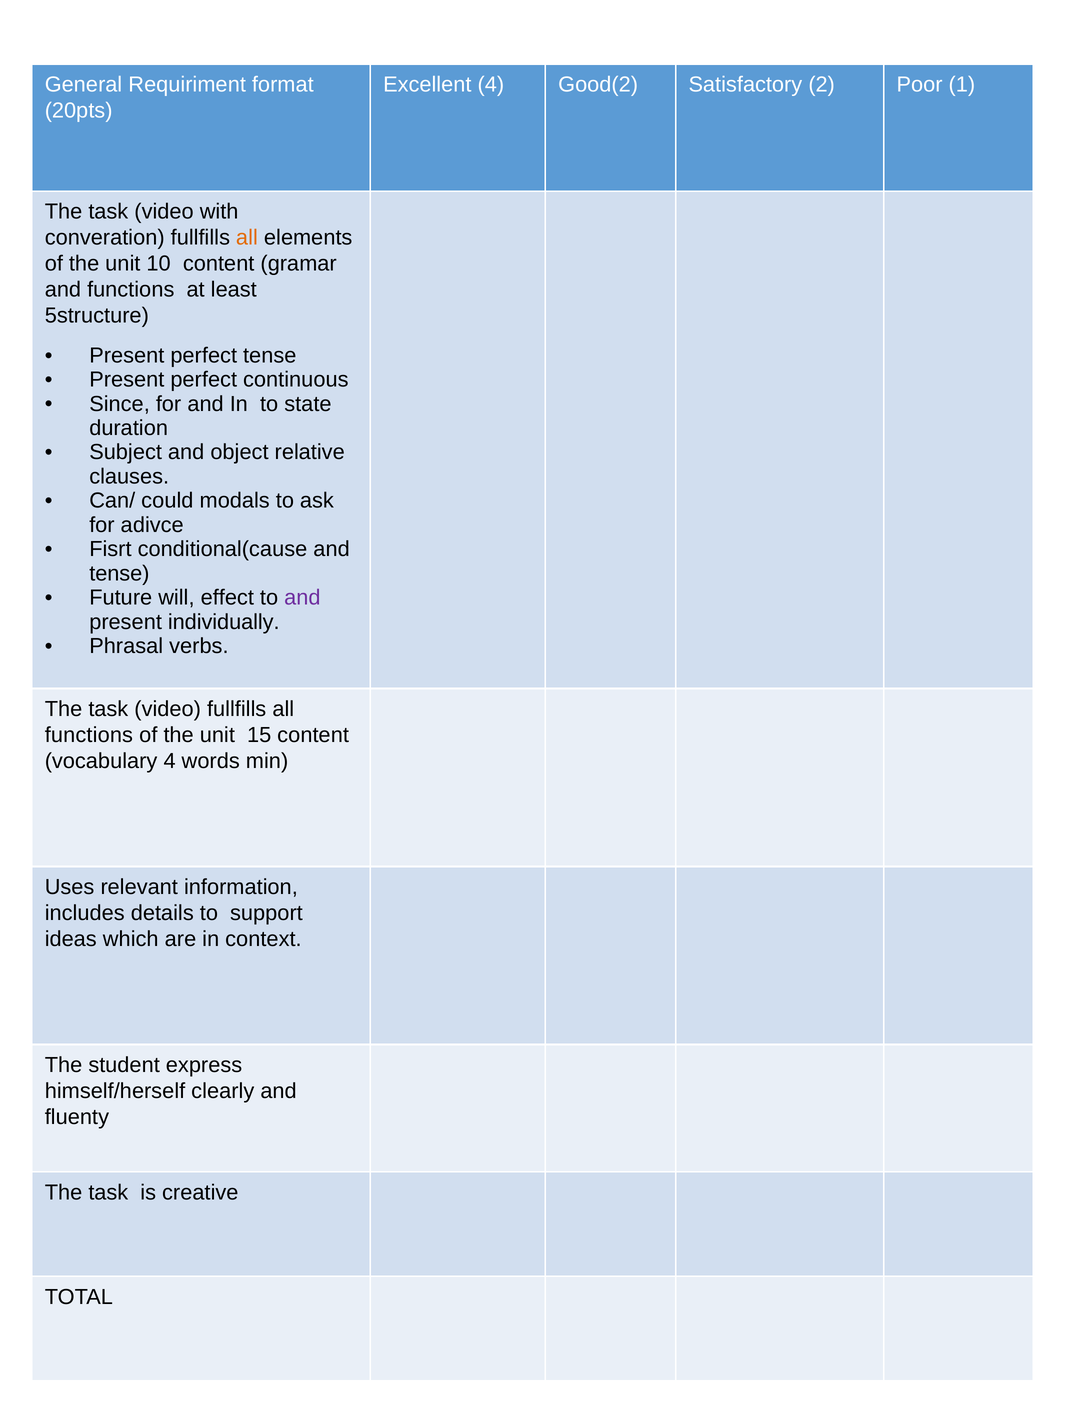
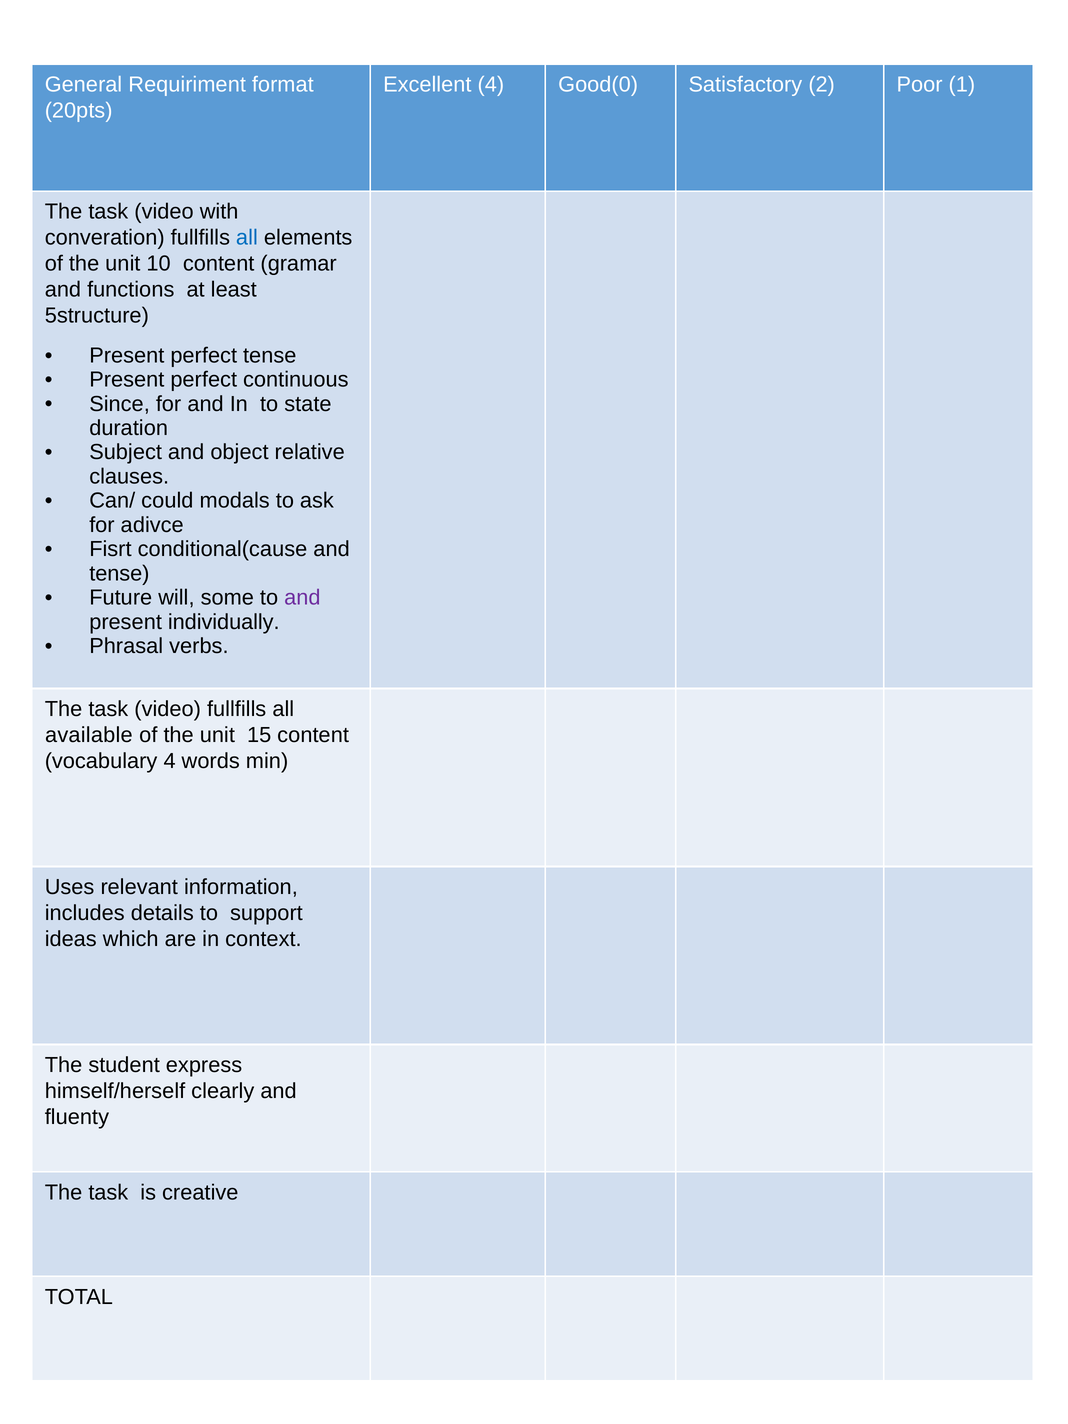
Good(2: Good(2 -> Good(0 (598, 85)
all colour: orange -> blue (247, 238)
effect: effect -> some (227, 598)
functions: functions -> available (89, 735)
